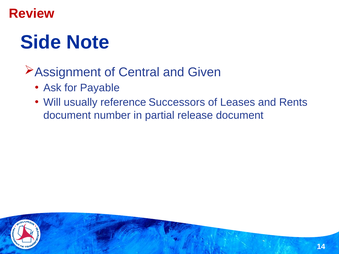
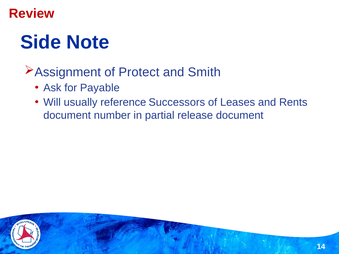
Central: Central -> Protect (139, 72)
Given: Given -> Smith (204, 72)
